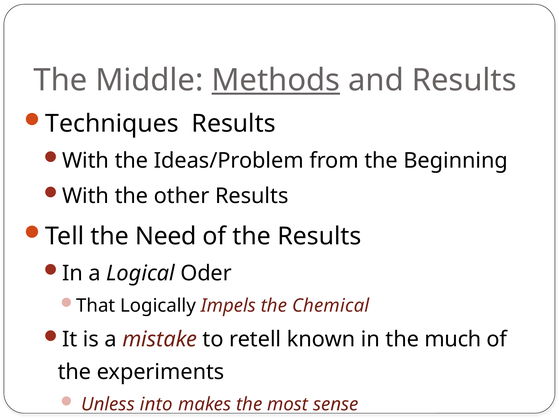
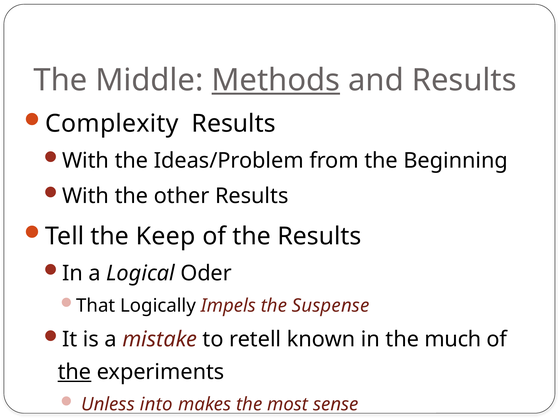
Techniques: Techniques -> Complexity (112, 124)
Need: Need -> Keep (166, 236)
Chemical: Chemical -> Suspense (331, 306)
the underline: none -> present (74, 372)
